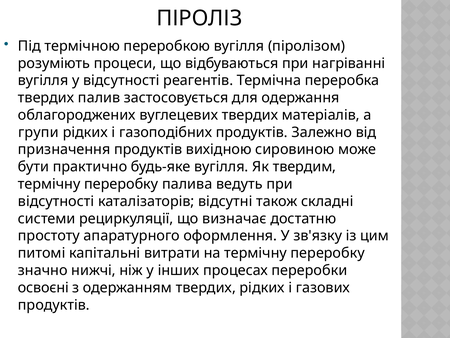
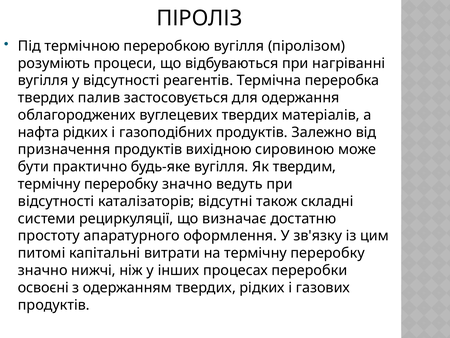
групи: групи -> нафта (39, 132)
палива: палива -> значно (187, 184)
